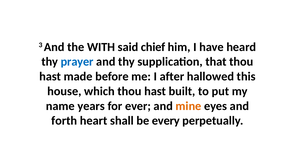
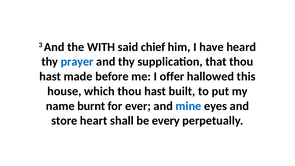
after: after -> offer (172, 76)
years: years -> burnt (91, 106)
mine colour: orange -> blue (188, 106)
forth: forth -> store (64, 121)
